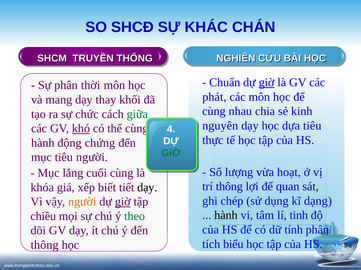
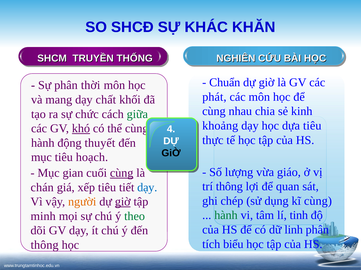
CHÁN: CHÁN -> KHĂN (254, 27)
giờ underline: present -> none (267, 83)
thay: thay -> chất (106, 100)
nguyên: nguyên -> khoảng (220, 126)
chứng: chứng -> thuyết (100, 143)
GiỜ colour: green -> black (171, 153)
tiêu người: người -> hoạch (92, 158)
hoạt: hoạt -> giáo (289, 173)
lắng: lắng -> gian (73, 173)
cùng underline: none -> present (122, 173)
khóa: khóa -> chán (42, 188)
xếp biết: biết -> tiêu (107, 188)
dạy colour: black -> blue (147, 188)
kĩ dạng: dạng -> cùng (318, 201)
hành colour: black -> green (226, 216)
chiều: chiều -> minh (43, 217)
tính: tính -> linh (294, 230)
